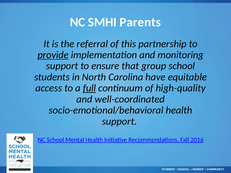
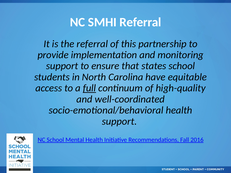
SMHI Parents: Parents -> Referral (140, 22)
provide underline: present -> none (53, 55)
group: group -> states (154, 66)
